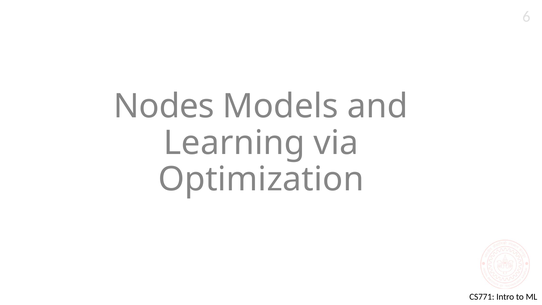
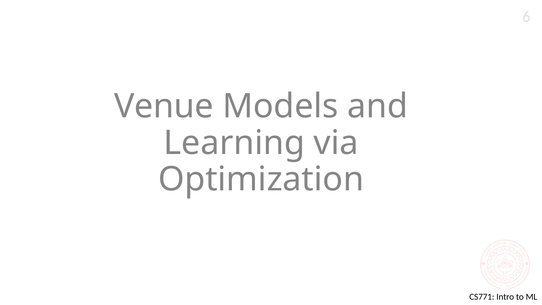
Nodes: Nodes -> Venue (164, 106)
